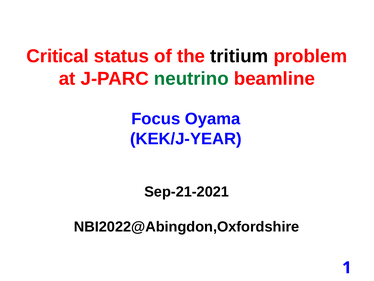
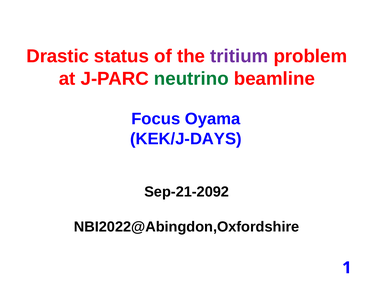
Critical: Critical -> Drastic (58, 56)
tritium colour: black -> purple (239, 56)
KEK/J-YEAR: KEK/J-YEAR -> KEK/J-DAYS (186, 139)
Sep-21-2021: Sep-21-2021 -> Sep-21-2092 (187, 192)
